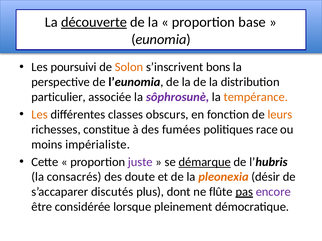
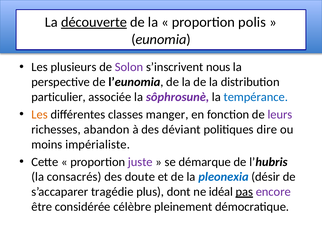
base: base -> polis (252, 22)
poursuivi: poursuivi -> plusieurs (74, 67)
Solon colour: orange -> purple (129, 67)
bons: bons -> nous (218, 67)
tempérance colour: orange -> blue (256, 97)
obscurs: obscurs -> manger (167, 115)
leurs colour: orange -> purple (280, 115)
constitue: constitue -> abandon (107, 130)
fumées: fumées -> déviant (181, 130)
race: race -> dire (267, 130)
démarque underline: present -> none (205, 162)
pleonexia colour: orange -> blue (223, 177)
discutés: discutés -> tragédie (112, 192)
flûte: flûte -> idéal (221, 192)
lorsque: lorsque -> célèbre (132, 207)
